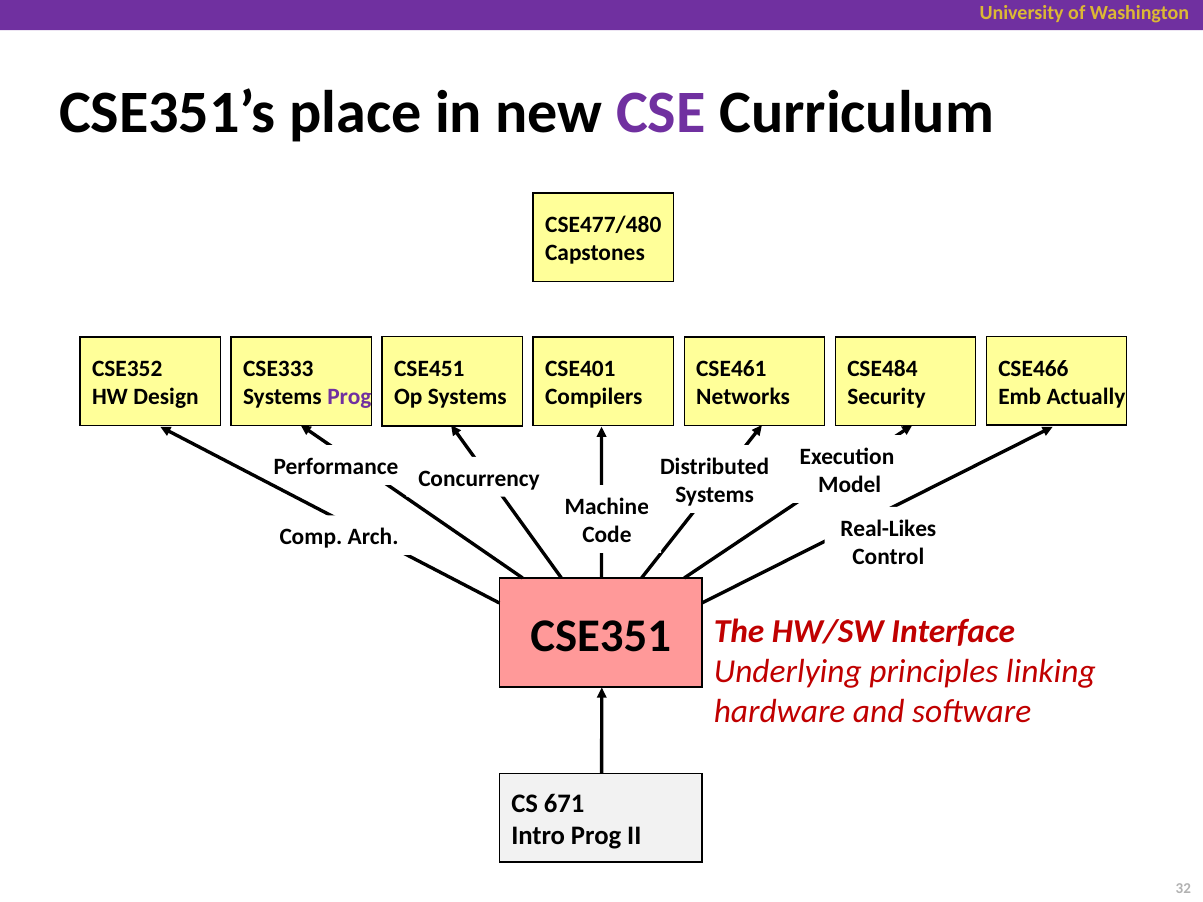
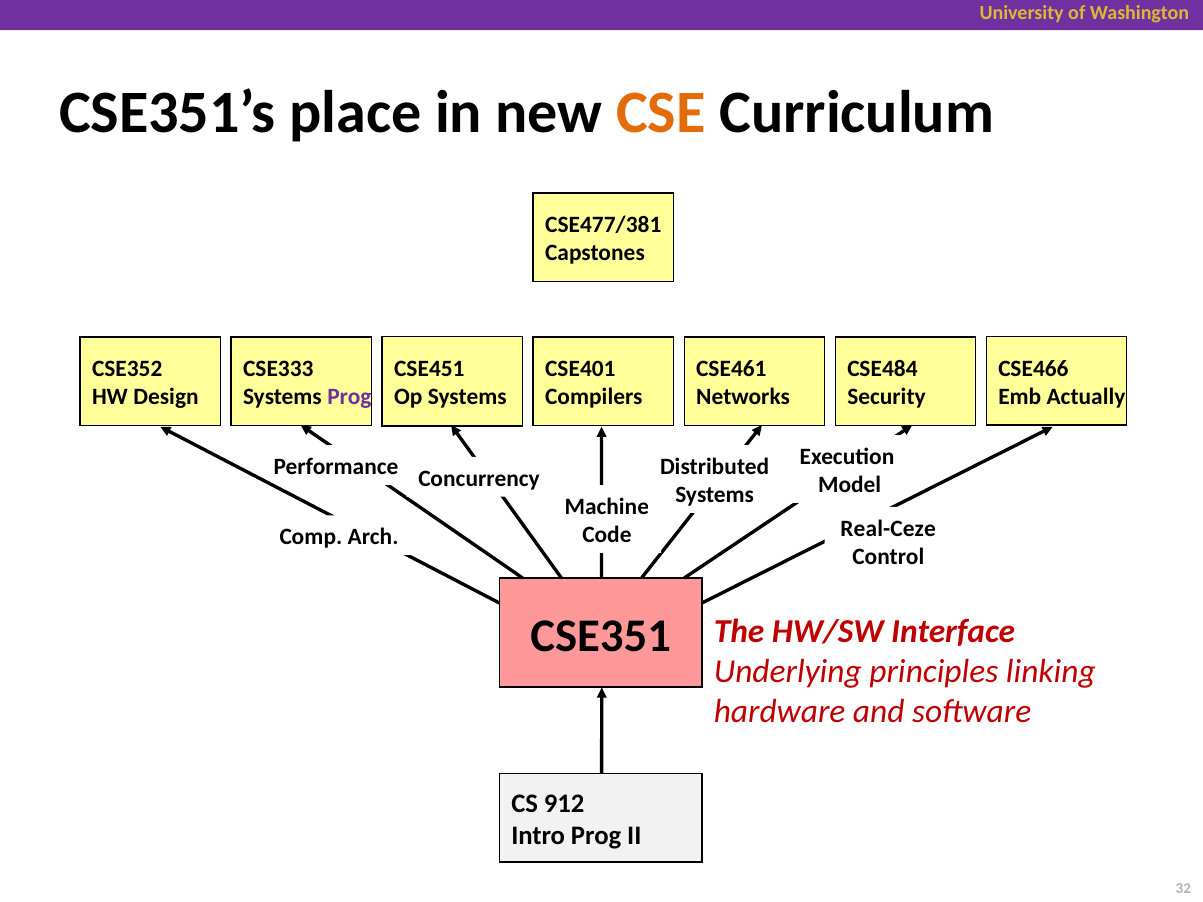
CSE colour: purple -> orange (661, 113)
CSE477/480: CSE477/480 -> CSE477/381 (603, 225)
Real-Likes: Real-Likes -> Real-Ceze (888, 529)
671: 671 -> 912 (564, 804)
